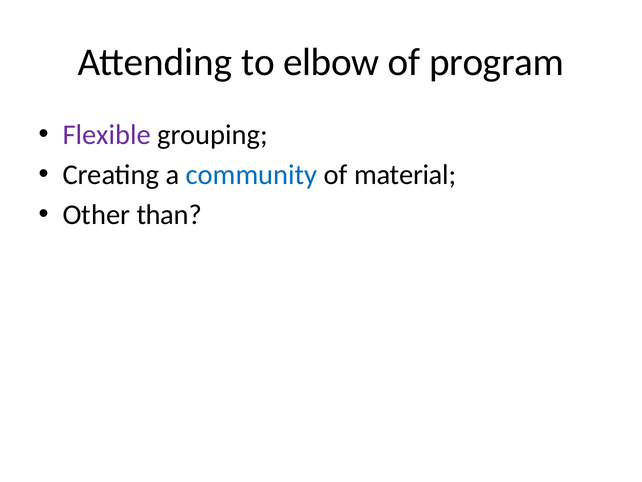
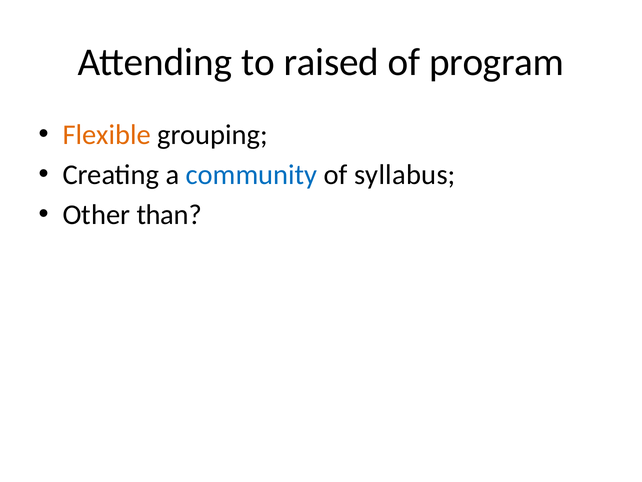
elbow: elbow -> raised (331, 62)
Flexible colour: purple -> orange (107, 135)
material: material -> syllabus (405, 175)
